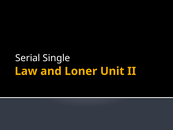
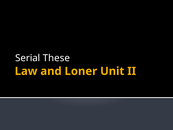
Single: Single -> These (56, 58)
